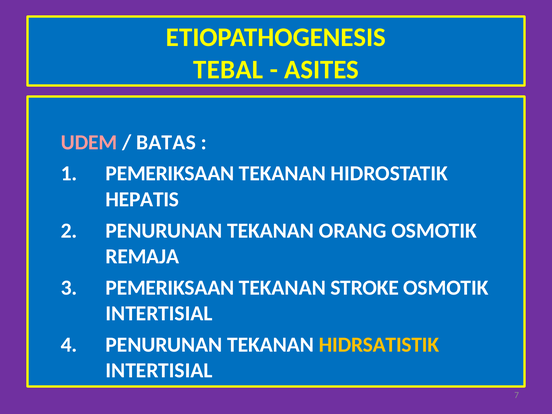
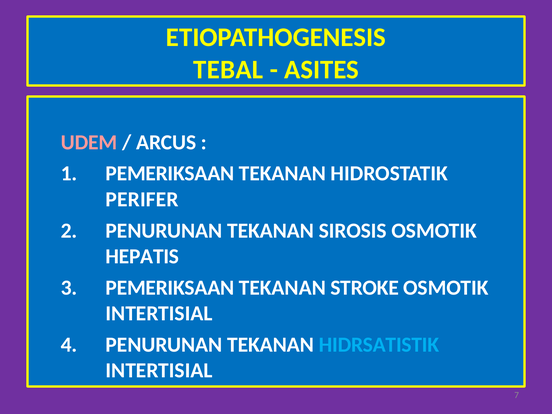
BATAS: BATAS -> ARCUS (166, 142)
HEPATIS: HEPATIS -> PERIFER (142, 199)
ORANG: ORANG -> SIROSIS (353, 231)
REMAJA: REMAJA -> HEPATIS (142, 256)
HIDRSATISTIK colour: yellow -> light blue (379, 345)
